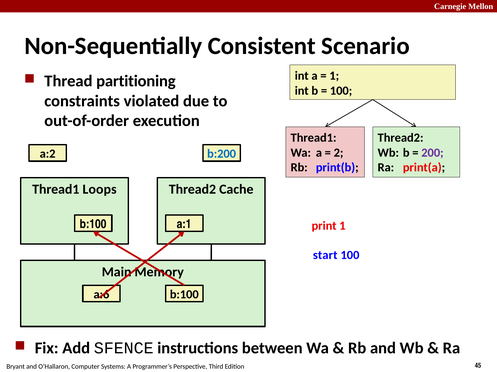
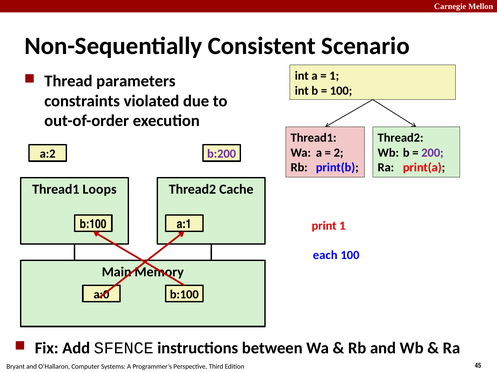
partitioning: partitioning -> parameters (136, 81)
b:200 colour: blue -> purple (222, 154)
start: start -> each (325, 256)
a:6: a:6 -> a:0 (101, 295)
